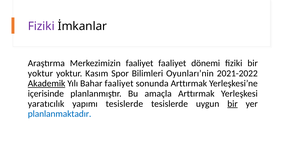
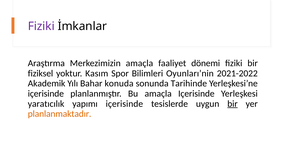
Merkezimizin faaliyet: faaliyet -> amaçla (139, 63)
yoktur: yoktur -> fiziksel (40, 73)
Akademik underline: present -> none (47, 84)
Bahar faaliyet: faaliyet -> konuda (119, 84)
sonunda Arttırmak: Arttırmak -> Tarihinde (189, 84)
amaçla Arttırmak: Arttırmak -> Içerisinde (196, 94)
yapımı tesislerde: tesislerde -> içerisinde (124, 104)
planlanmaktadır colour: blue -> orange (60, 114)
